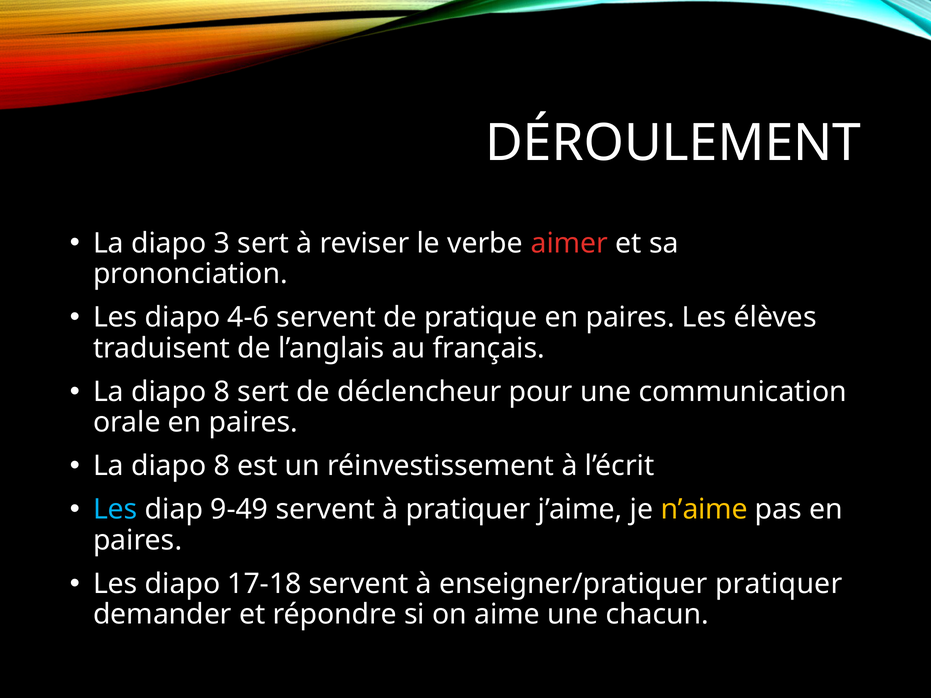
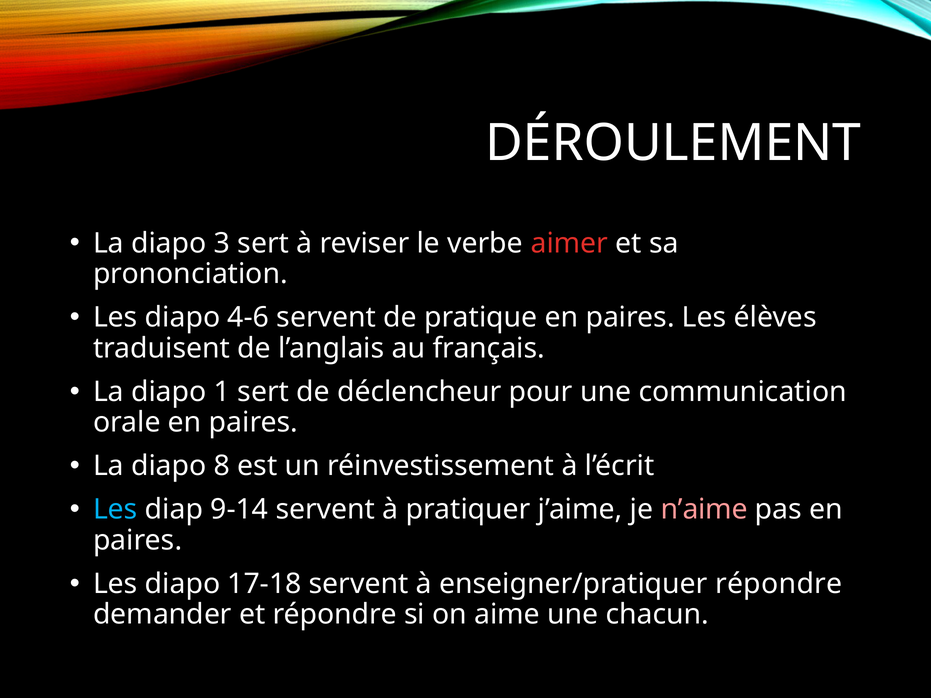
8: 8 -> 1 (222, 392)
9-49: 9-49 -> 9-14 (239, 510)
n’aime colour: yellow -> pink (704, 510)
enseigner/pratiquer pratiquer: pratiquer -> répondre (779, 584)
